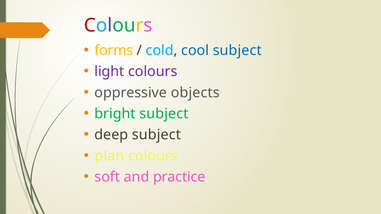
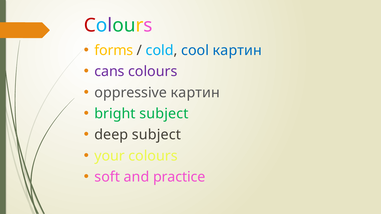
cool subject: subject -> картин (237, 51)
light: light -> cans (109, 72)
oppressive objects: objects -> картин (195, 93)
plan: plan -> your (110, 156)
